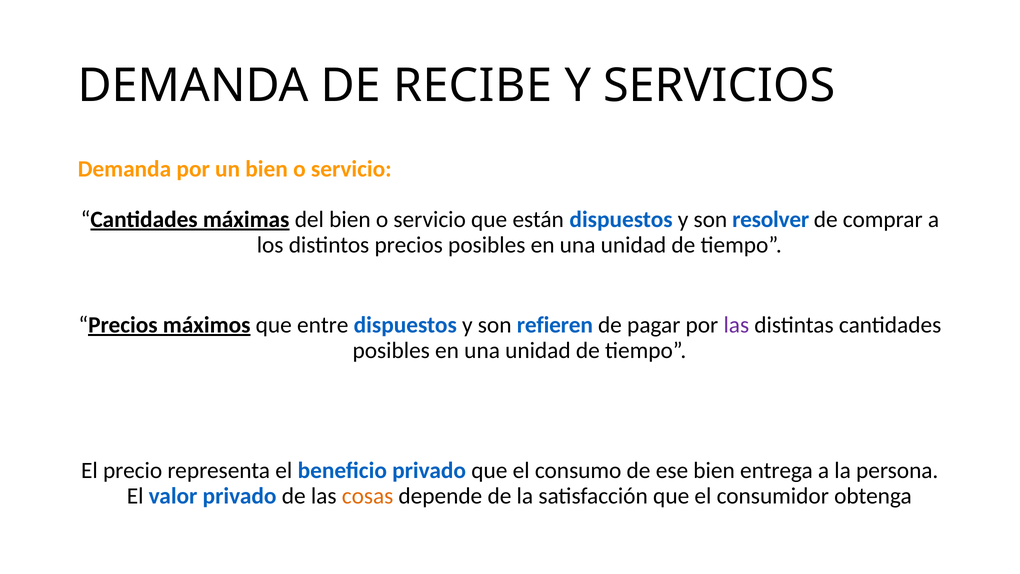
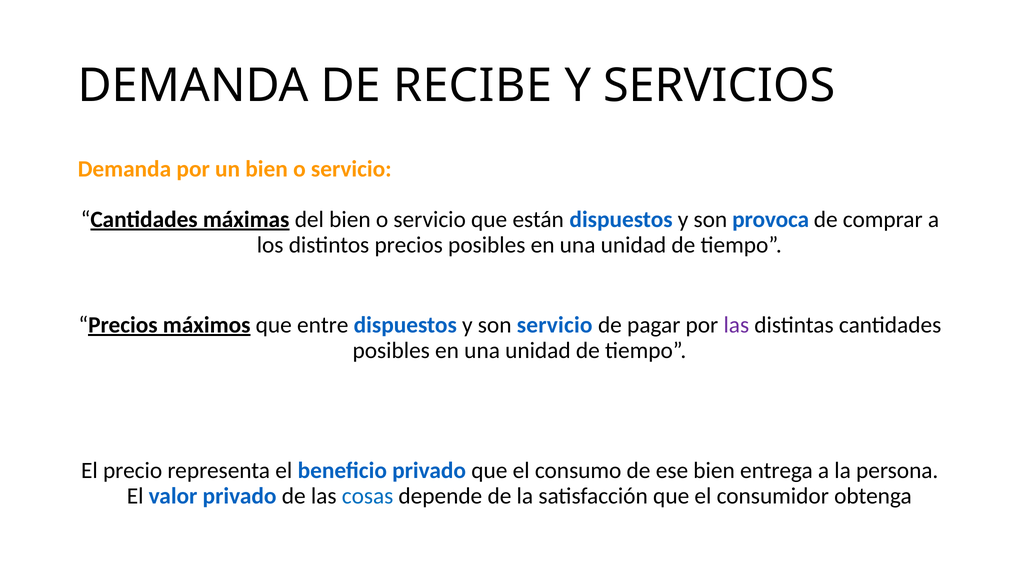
resolver: resolver -> provoca (771, 219)
son refieren: refieren -> servicio (555, 325)
cosas colour: orange -> blue (368, 496)
